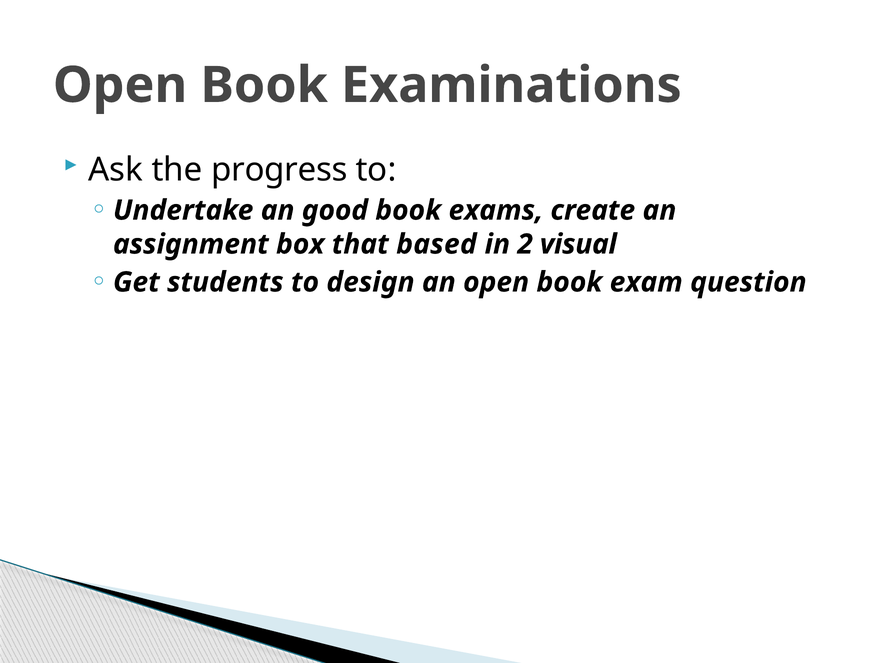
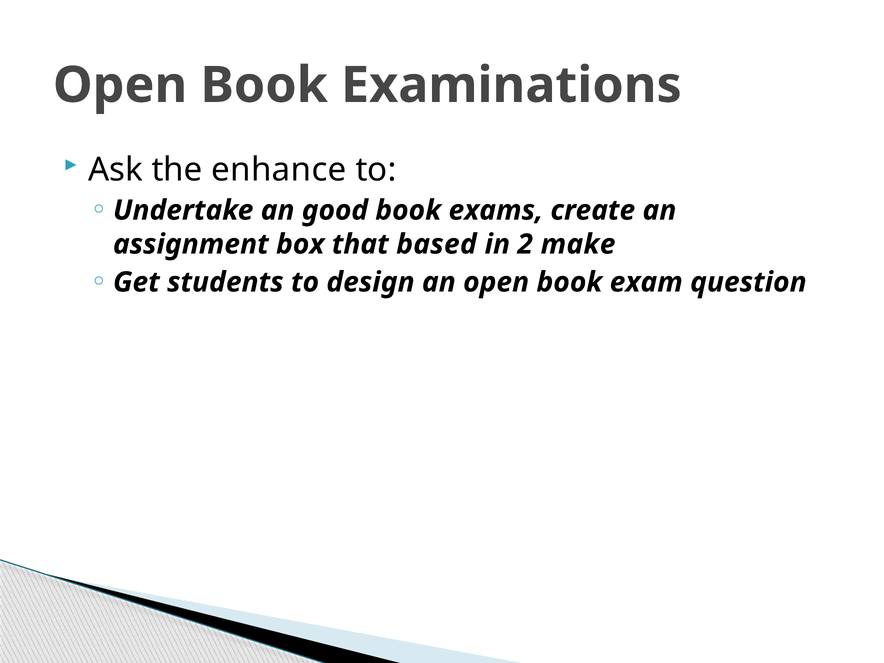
progress: progress -> enhance (279, 170)
visual: visual -> make (578, 244)
